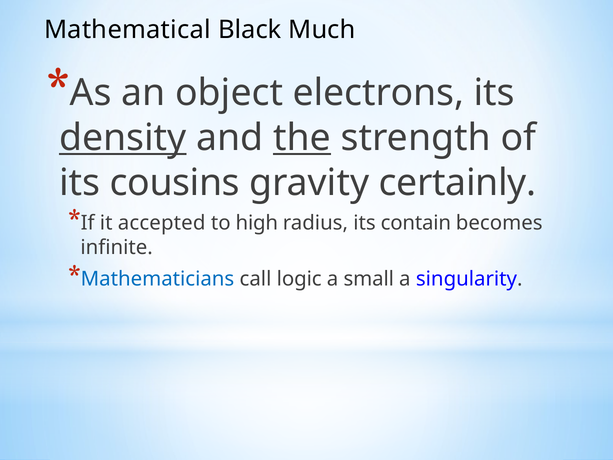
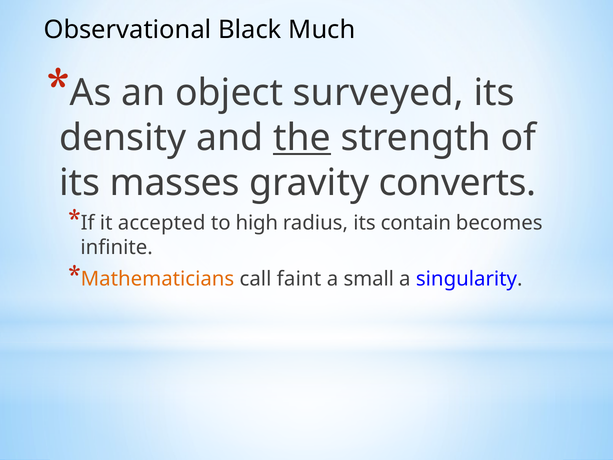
Mathematical: Mathematical -> Observational (128, 30)
electrons: electrons -> surveyed (378, 93)
density underline: present -> none (123, 138)
cousins: cousins -> masses (175, 183)
certainly: certainly -> converts (457, 183)
Mathematicians colour: blue -> orange (157, 279)
logic: logic -> faint (299, 279)
